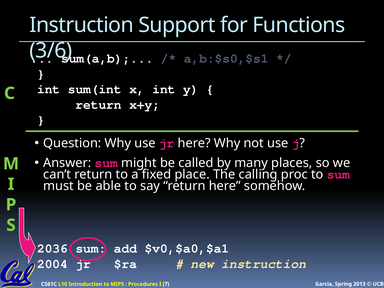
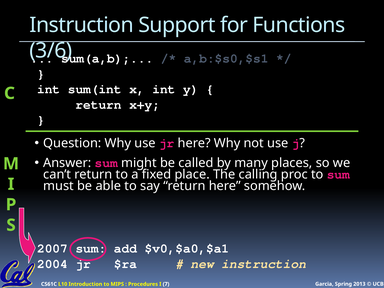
2036: 2036 -> 2007 (52, 248)
